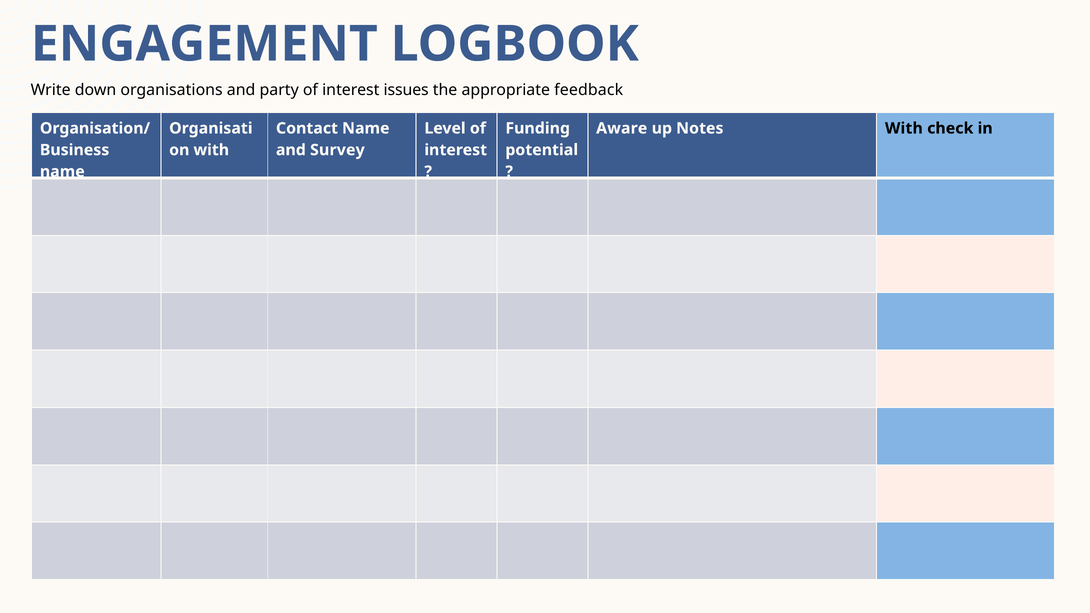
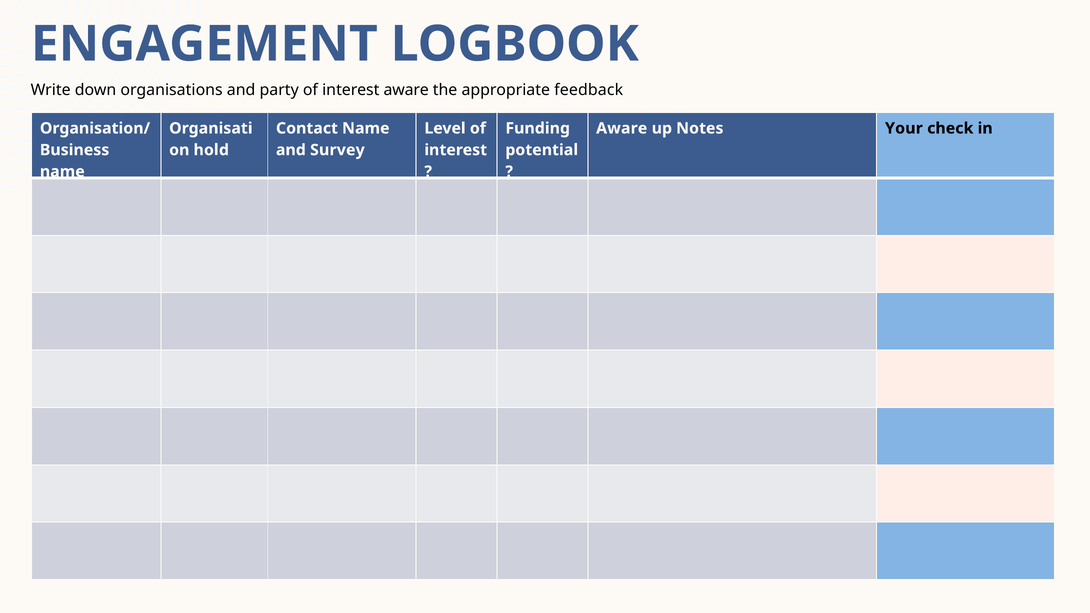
interest issues: issues -> aware (406, 90)
Notes With: With -> Your (904, 128)
with: with -> hold (211, 150)
